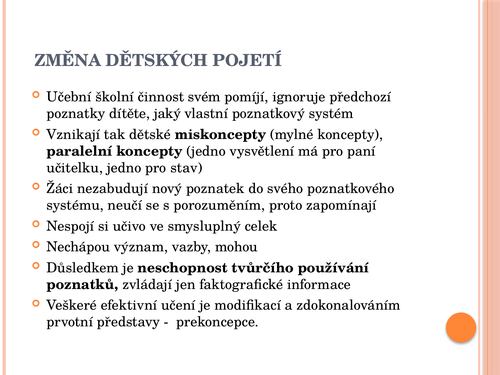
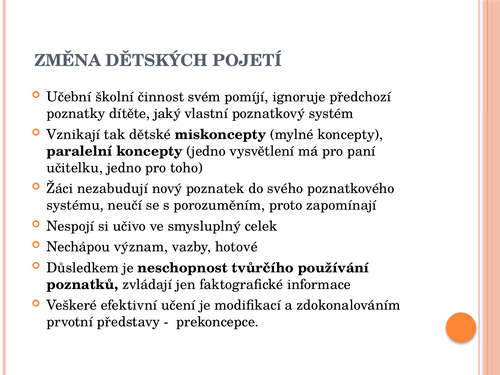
stav: stav -> toho (186, 168)
mohou: mohou -> hotové (236, 247)
